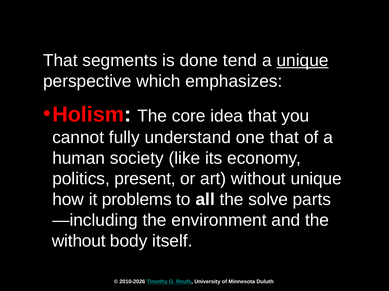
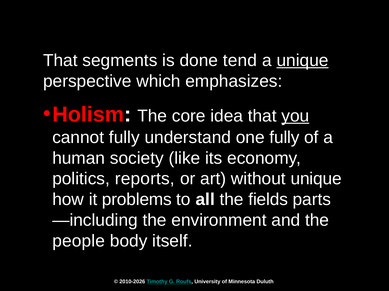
you underline: none -> present (295, 116)
one that: that -> fully (284, 138)
present: present -> reports (145, 179)
solve: solve -> fields (268, 200)
without: without -> people (79, 241)
